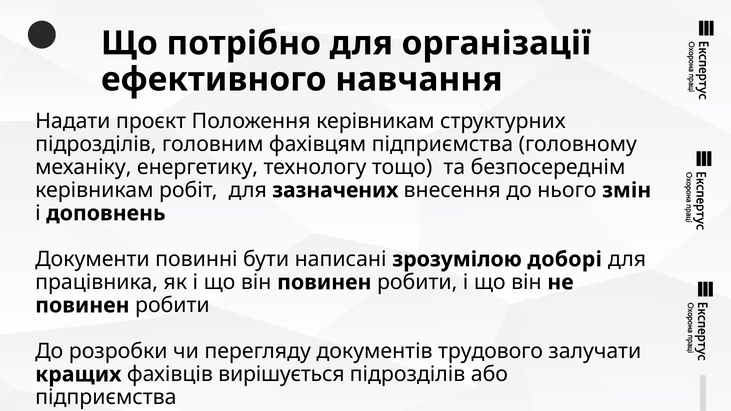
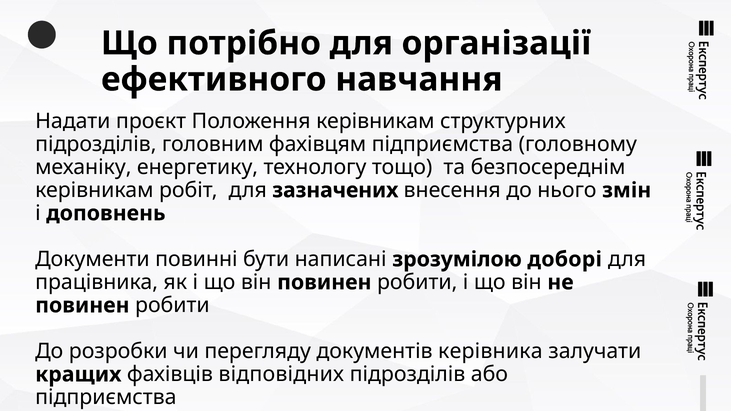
трудового: трудового -> керівника (490, 352)
вирішується: вирішується -> відповідних (281, 375)
